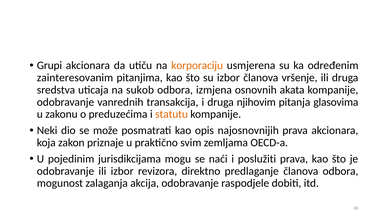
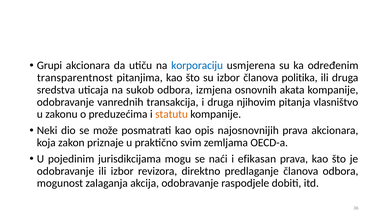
korporaciju colour: orange -> blue (197, 66)
zainteresovanim: zainteresovanim -> transparentnost (75, 78)
vršenje: vršenje -> politika (300, 78)
glasovima: glasovima -> vlasništvo (336, 102)
poslužiti: poslužiti -> efikasan (257, 159)
